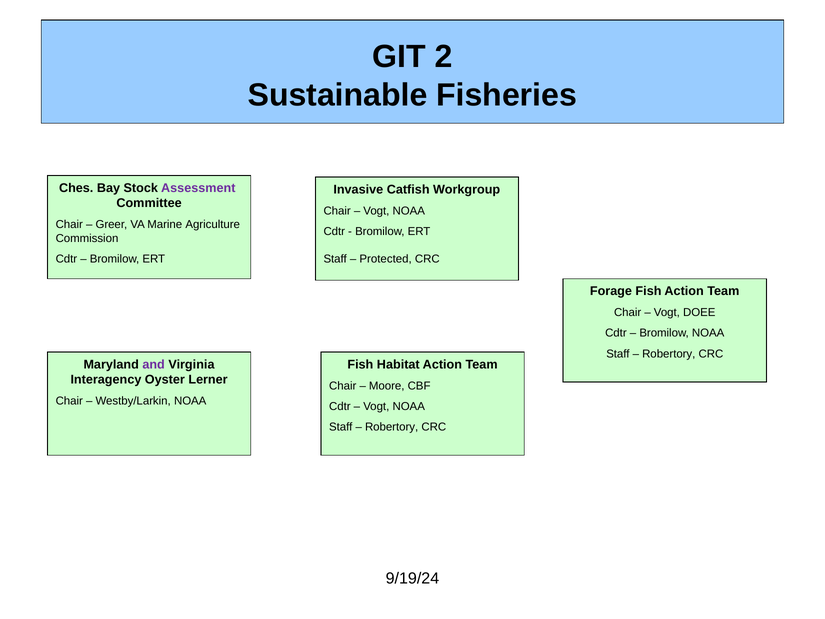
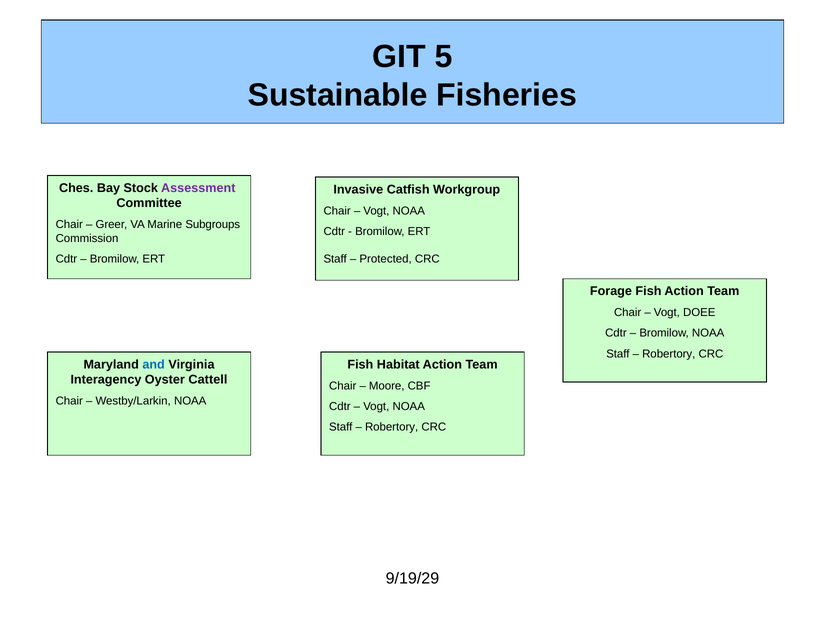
2: 2 -> 5 (444, 57)
Agriculture: Agriculture -> Subgroups (213, 224)
and colour: purple -> blue (154, 364)
Lerner: Lerner -> Cattell (208, 380)
9/19/24: 9/19/24 -> 9/19/29 (412, 578)
